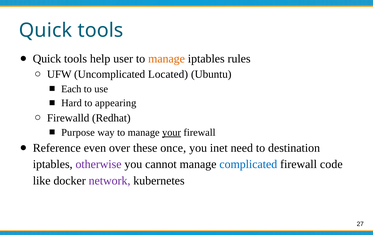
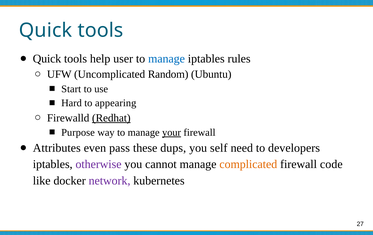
manage colour: orange -> blue (167, 59)
Located: Located -> Random (168, 74)
Each: Each -> Start (71, 89)
Redhat underline: none -> present (111, 118)
Reference: Reference -> Attributes (57, 148)
over: over -> pass (119, 148)
once: once -> dups (173, 148)
inet: inet -> self (219, 148)
destination: destination -> developers (294, 148)
complicated colour: blue -> orange (248, 164)
